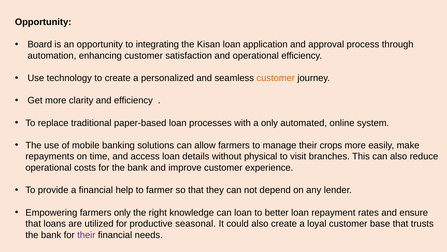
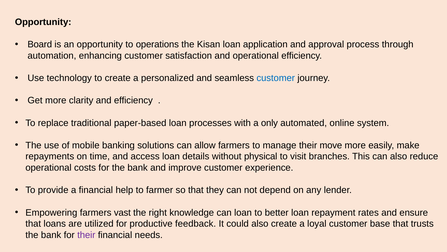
integrating: integrating -> operations (157, 44)
customer colour: orange -> blue (276, 78)
crops: crops -> move (331, 145)
farmers only: only -> vast (122, 212)
seasonal: seasonal -> feedback (196, 223)
